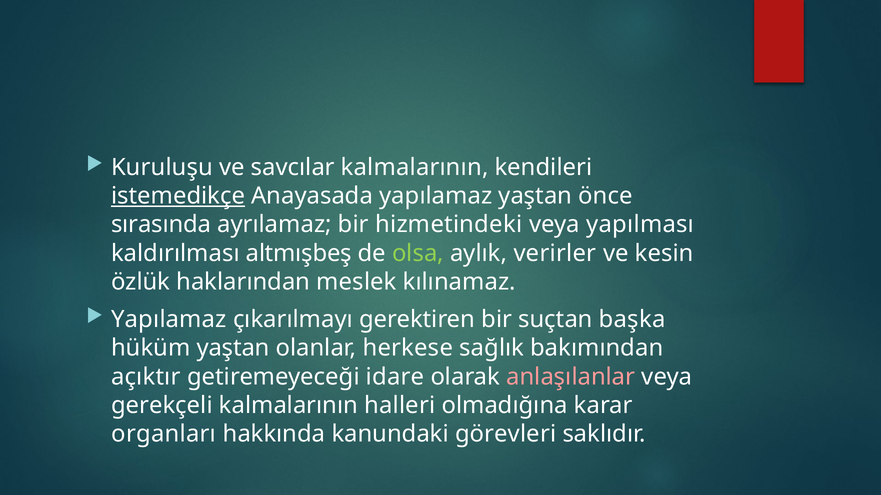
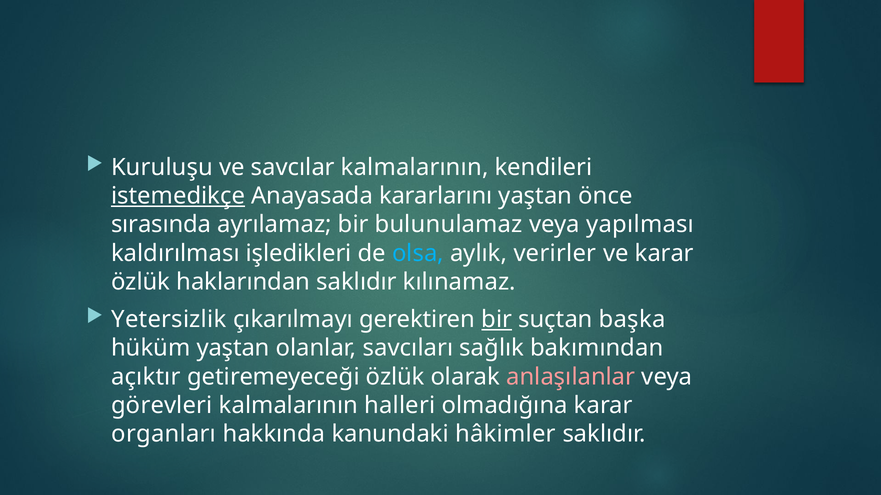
Anayasada yapılamaz: yapılamaz -> kararlarını (436, 196)
hizmetindeki: hizmetindeki -> bulunulamaz (449, 225)
altmışbeş: altmışbeş -> işledikleri (299, 253)
olsa colour: light green -> light blue (418, 253)
ve kesin: kesin -> karar (664, 253)
haklarından meslek: meslek -> saklıdır (357, 282)
Yapılamaz: Yapılamaz -> Yetersizlik (169, 320)
bir underline: none -> present (497, 320)
herkese: herkese -> savcıları (408, 349)
getiremeyeceği idare: idare -> özlük (395, 377)
gerekçeli: gerekçeli -> görevleri (162, 406)
görevleri: görevleri -> hâkimler (506, 434)
